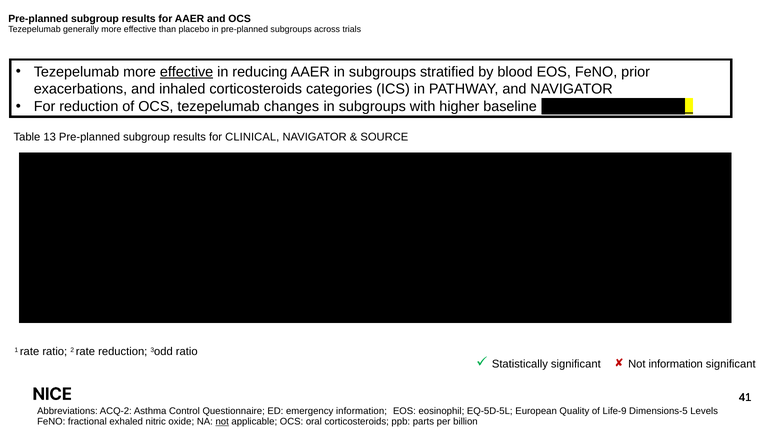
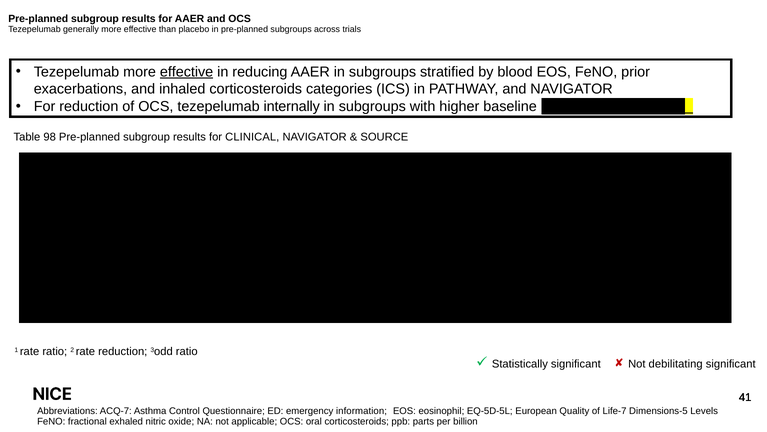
changes: changes -> internally (292, 106)
13: 13 -> 98 (50, 137)
Not information: information -> debilitating (676, 364)
ACQ-2: ACQ-2 -> ACQ-7 (116, 411)
Life-9: Life-9 -> Life-7 (615, 411)
not underline: present -> none (222, 421)
